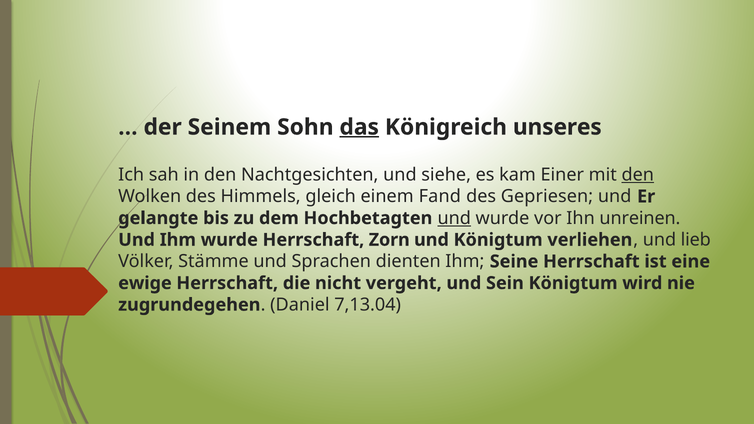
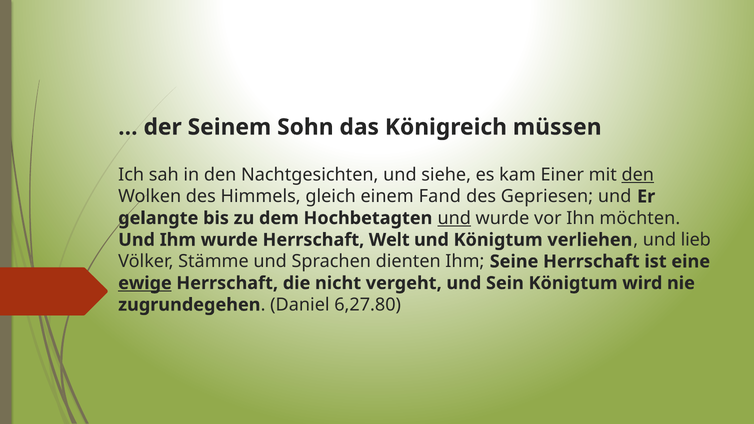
das underline: present -> none (359, 127)
unseres: unseres -> müssen (557, 127)
unreinen: unreinen -> möchten (640, 218)
Zorn: Zorn -> Welt (389, 240)
ewige underline: none -> present (145, 283)
7,13.04: 7,13.04 -> 6,27.80 (368, 305)
